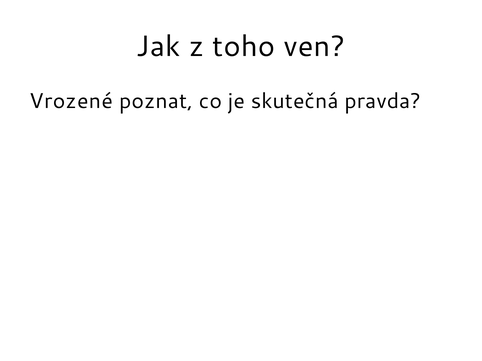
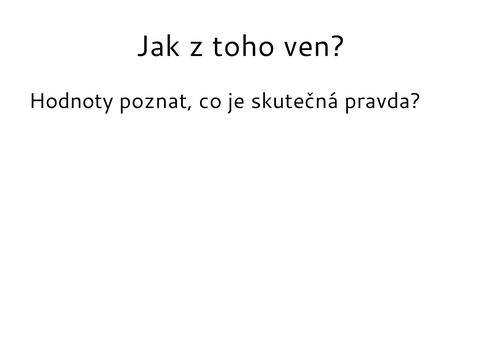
Vrozené: Vrozené -> Hodnoty (71, 101)
